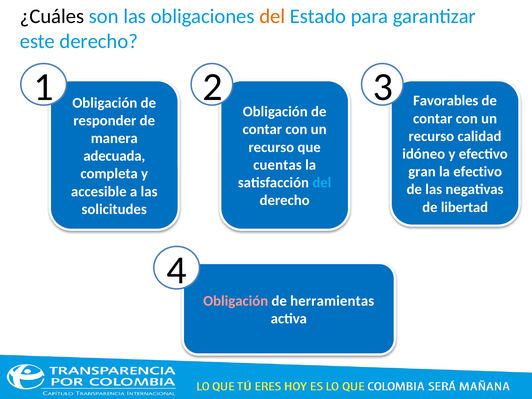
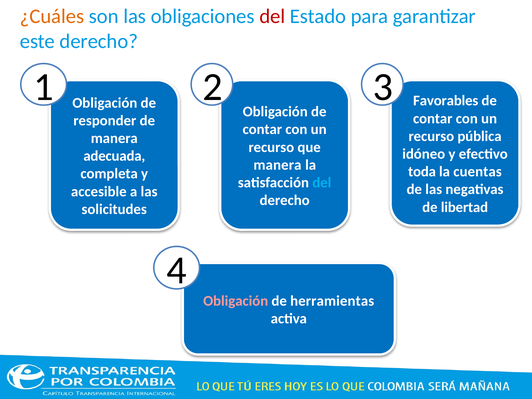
¿Cuáles colour: black -> orange (52, 16)
del colour: orange -> red (272, 16)
calidad: calidad -> pública (480, 136)
cuentas: cuentas -> manera (277, 165)
gran: gran -> toda (422, 172)
la efectivo: efectivo -> cuentas (478, 172)
